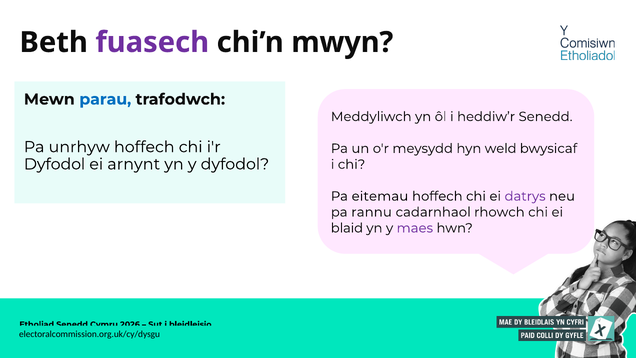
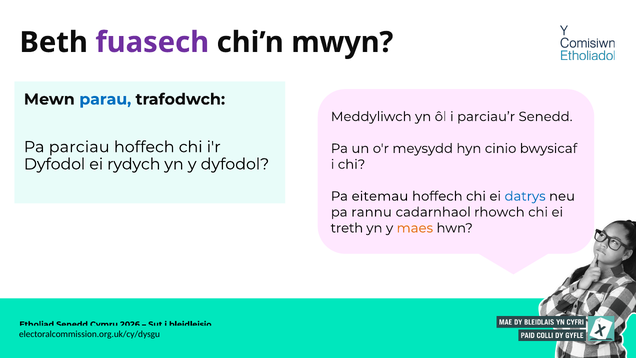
heddiw’r: heddiw’r -> parciau’r (486, 117)
unrhyw: unrhyw -> parciau (79, 147)
weld: weld -> cinio (501, 148)
arnynt: arnynt -> rydych (134, 164)
datrys colour: purple -> blue (525, 196)
blaid: blaid -> treth (347, 228)
maes colour: purple -> orange (415, 228)
